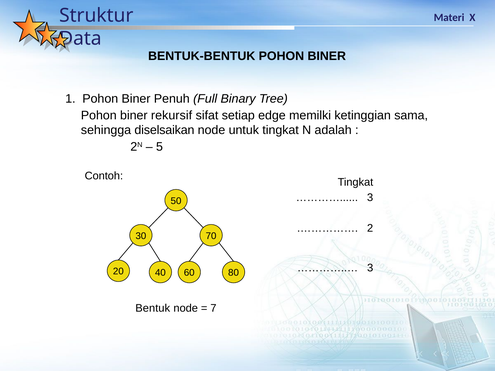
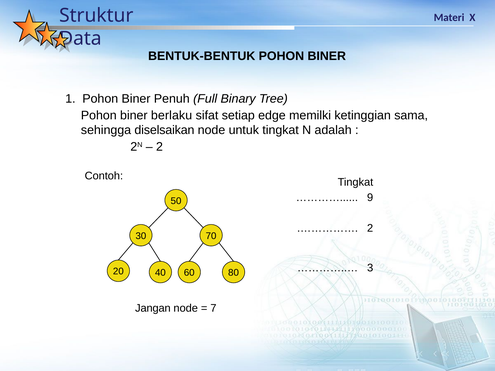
rekursif: rekursif -> berlaku (172, 115)
5: 5 -> 2 (159, 147)
3: 3 -> 9 (370, 198)
Bentuk: Bentuk -> Jangan (153, 308)
